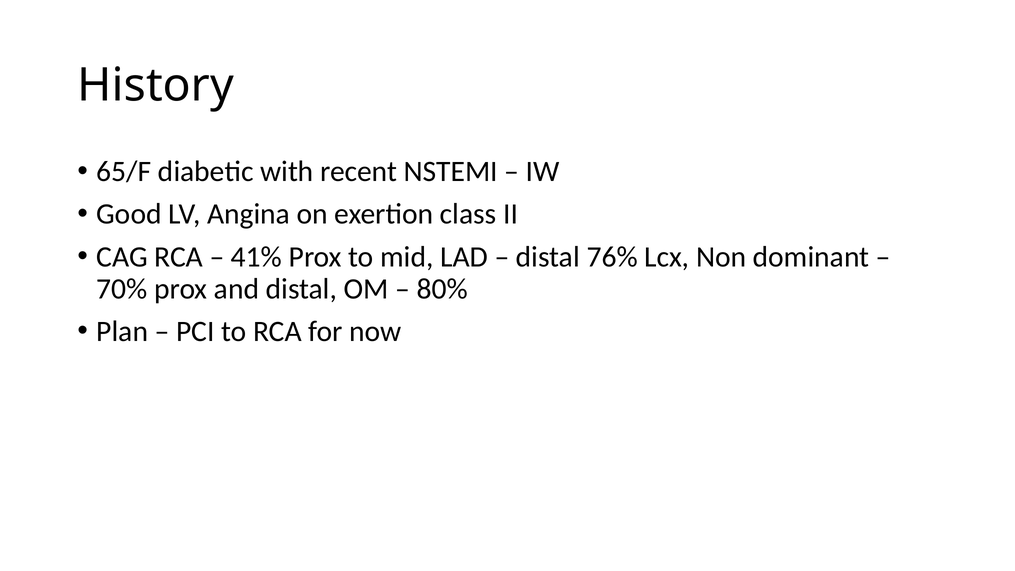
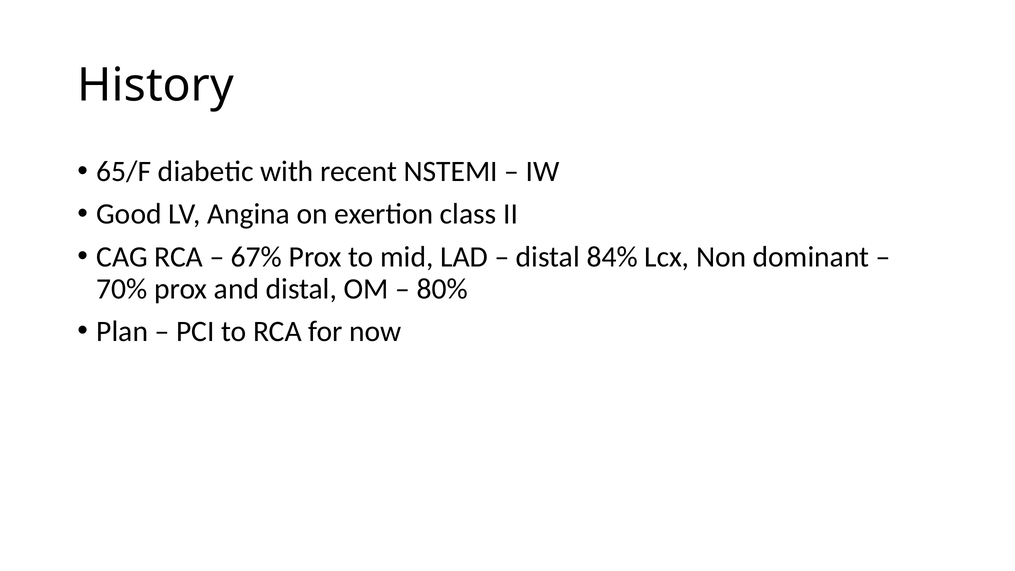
41%: 41% -> 67% (257, 257)
76%: 76% -> 84% (612, 257)
